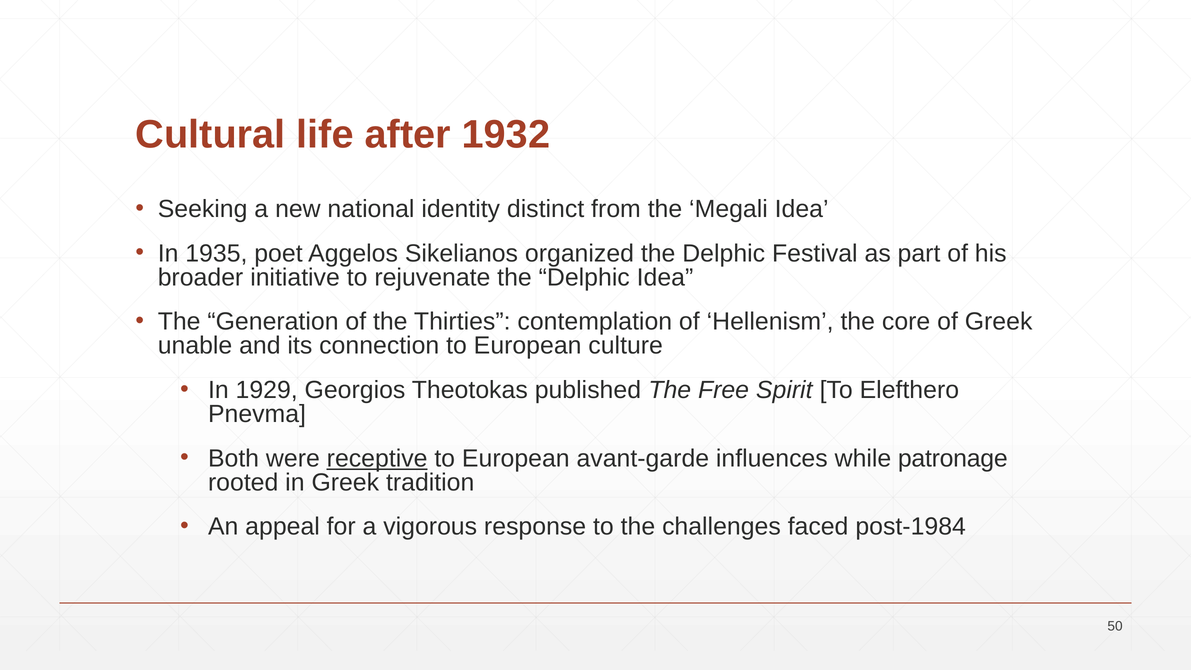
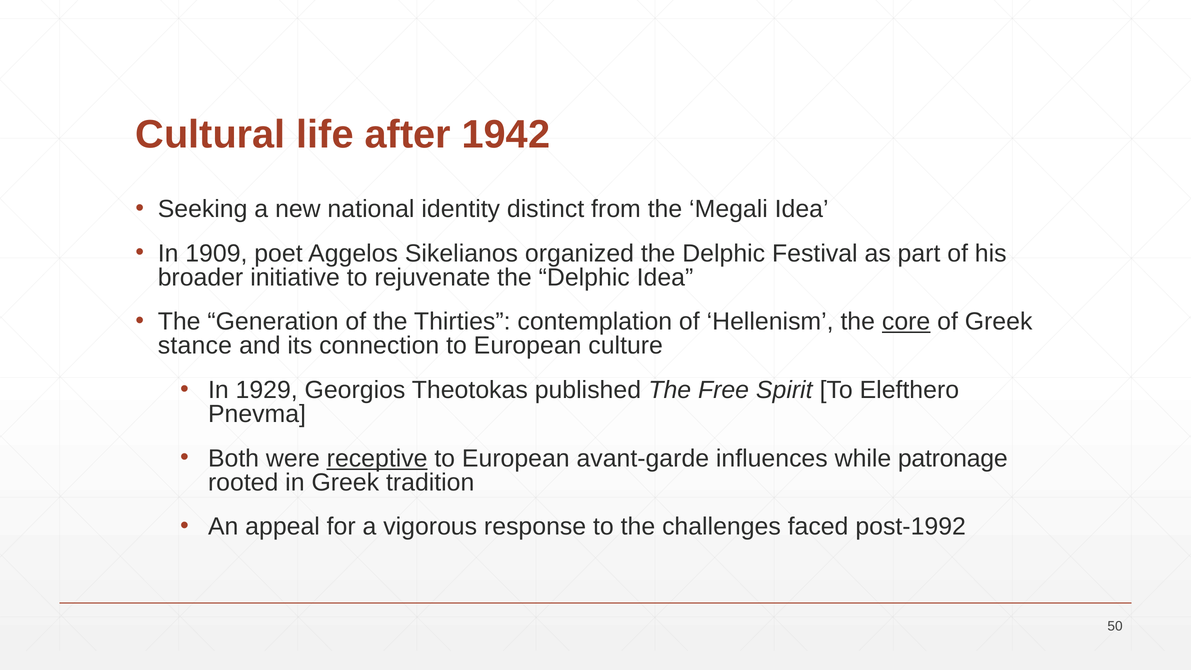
1932: 1932 -> 1942 (506, 135)
1935: 1935 -> 1909 (216, 253)
core underline: none -> present (906, 322)
unable: unable -> stance (195, 346)
post-1984: post-1984 -> post-1992 (911, 527)
